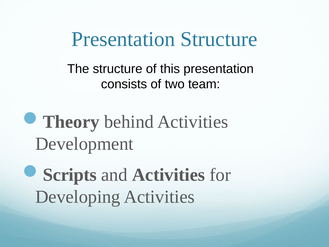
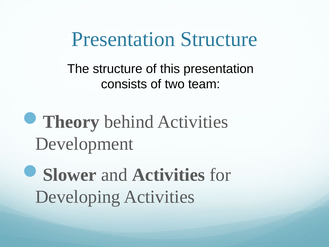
Scripts: Scripts -> Slower (70, 175)
